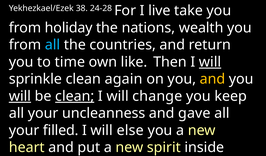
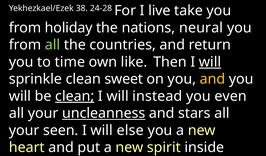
wealth: wealth -> neural (201, 28)
all colour: light blue -> light green (53, 45)
again: again -> sweet (124, 79)
will underline: present -> none (20, 96)
change: change -> instead (157, 96)
keep: keep -> even (231, 96)
uncleanness underline: none -> present (104, 113)
gave: gave -> stars (194, 113)
filled: filled -> seen (61, 130)
